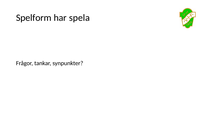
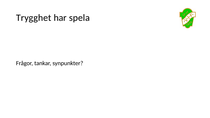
Spelform: Spelform -> Trygghet (34, 18)
